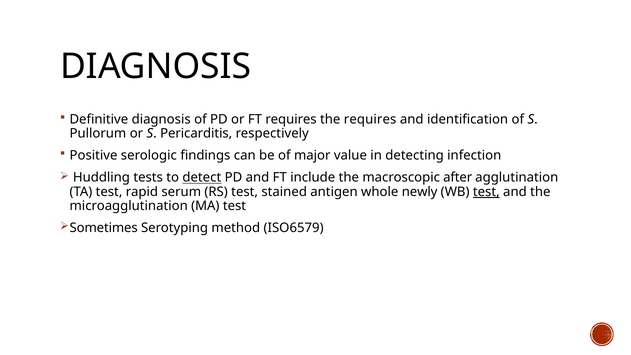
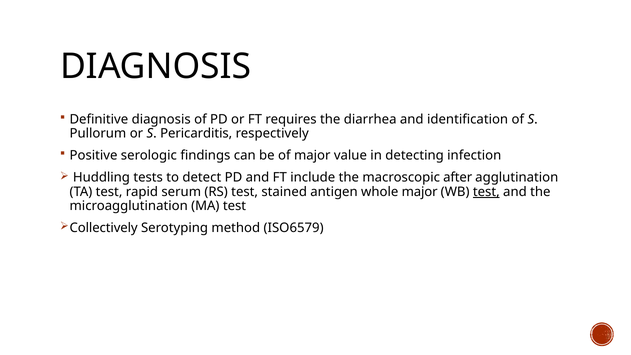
the requires: requires -> diarrhea (370, 119)
detect underline: present -> none (202, 178)
whole newly: newly -> major (420, 192)
Sometimes: Sometimes -> Collectively (104, 228)
